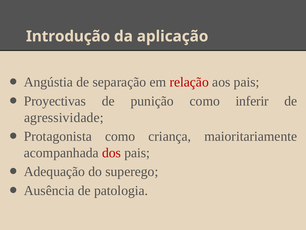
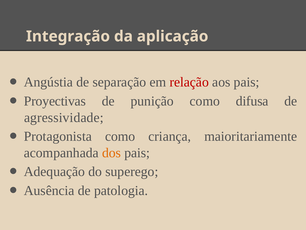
Introdução: Introdução -> Integração (68, 36)
inferir: inferir -> difusa (252, 101)
dos colour: red -> orange (111, 152)
